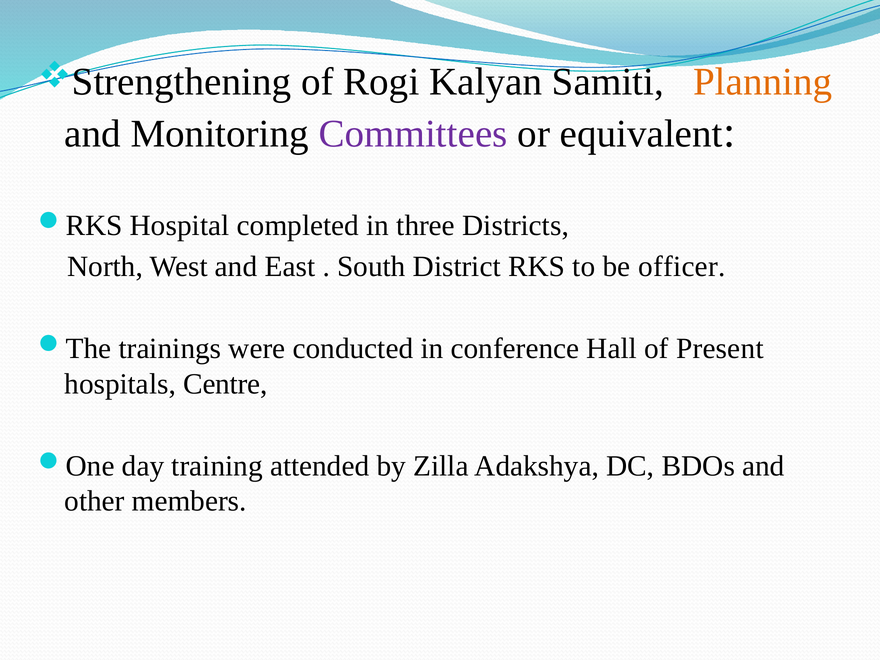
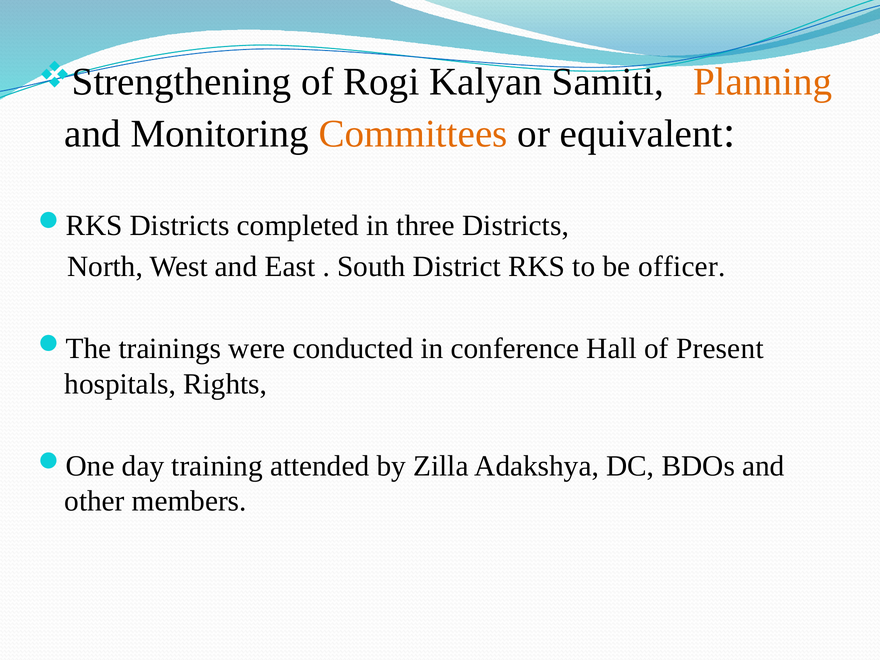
Committees colour: purple -> orange (413, 134)
Hospital: Hospital -> Districts (180, 226)
Centre: Centre -> Rights (225, 384)
